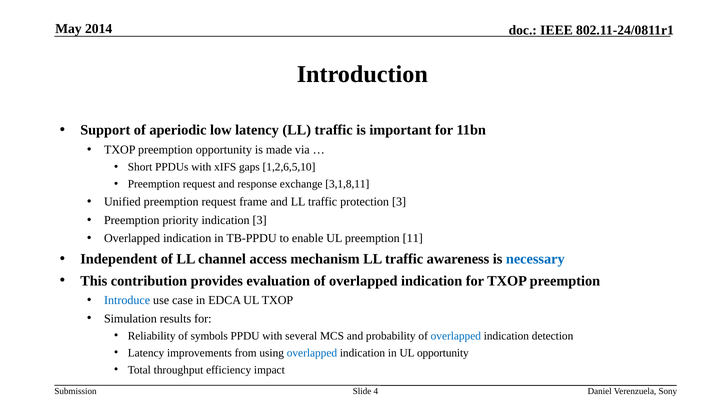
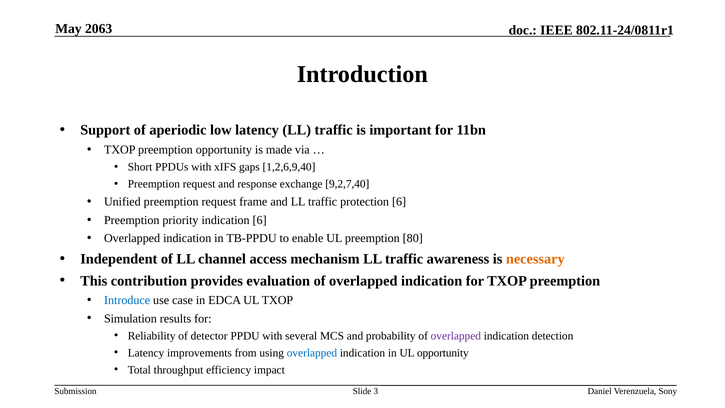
2014: 2014 -> 2063 (99, 29)
1,2,6,5,10: 1,2,6,5,10 -> 1,2,6,9,40 (289, 167)
3,1,8,11: 3,1,8,11 -> 9,2,7,40 (347, 184)
protection 3: 3 -> 6 (399, 202)
indication 3: 3 -> 6 (260, 220)
11: 11 -> 80 (413, 238)
necessary colour: blue -> orange (535, 259)
symbols: symbols -> detector (209, 336)
overlapped colour: blue -> purple (456, 336)
4: 4 -> 3 (376, 391)
